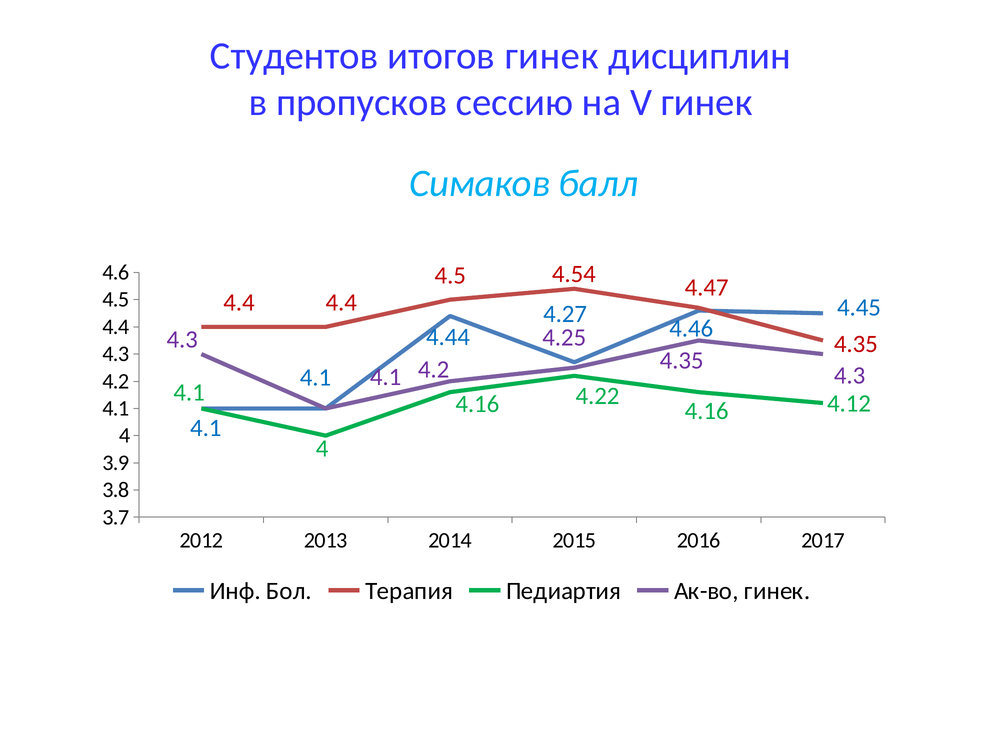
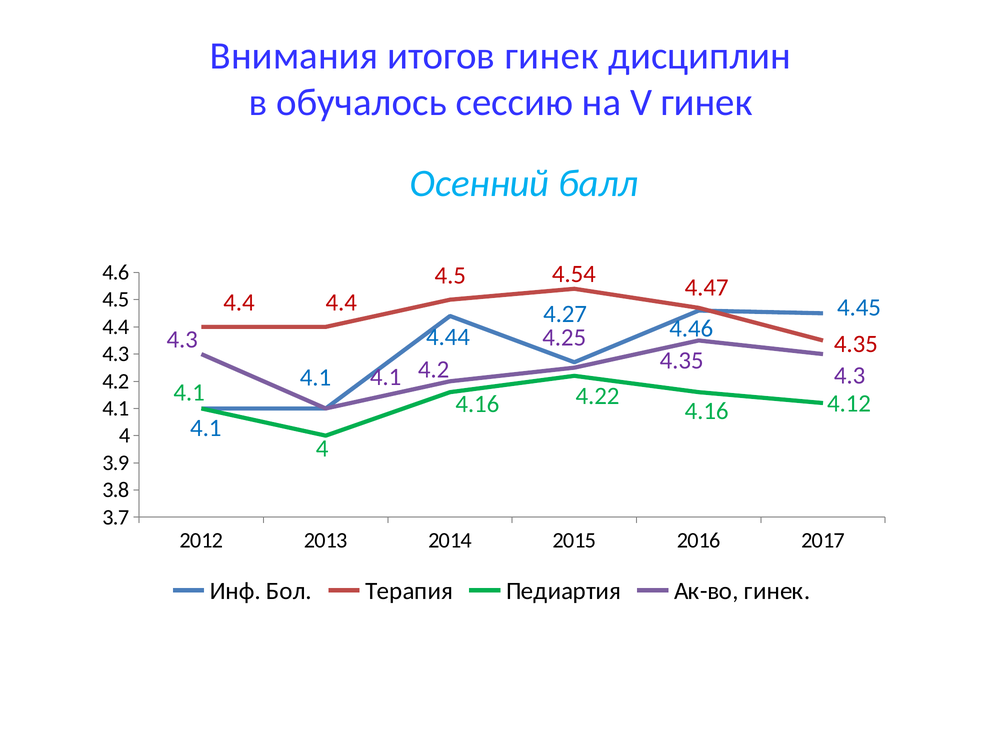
Студентов: Студентов -> Внимания (294, 56)
пропусков: пропусков -> обучалось (362, 102)
Симаков: Симаков -> Осенний (480, 184)
